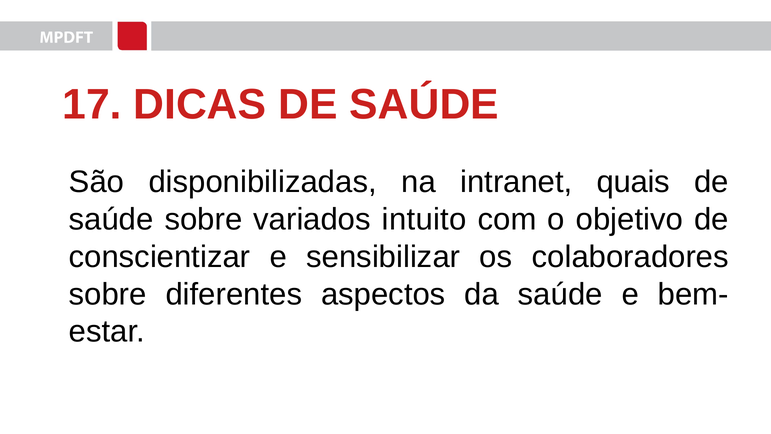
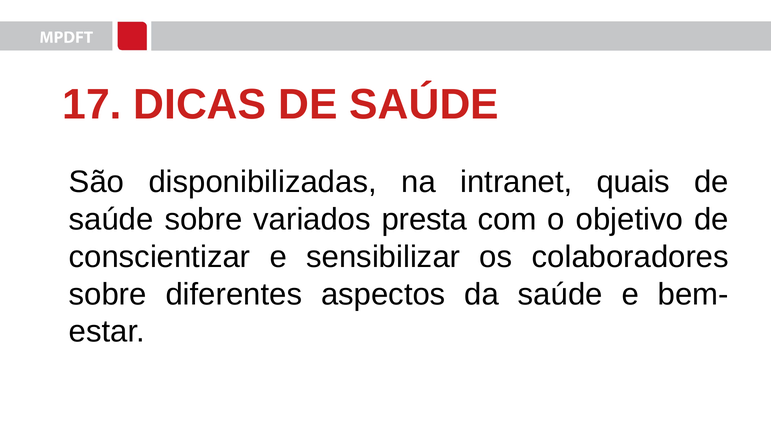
intuito: intuito -> presta (424, 219)
